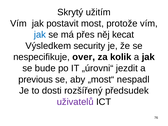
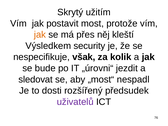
jak colour: blue -> orange (40, 35)
kecat: kecat -> kleští (123, 35)
over: over -> však (84, 57)
previous: previous -> sledovat (36, 79)
